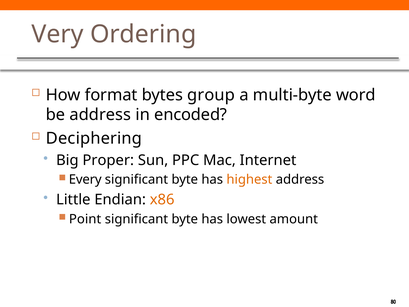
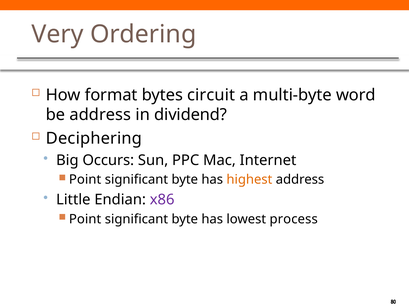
group: group -> circuit (211, 95)
encoded: encoded -> dividend (191, 115)
Proper: Proper -> Occurs (108, 160)
Every: Every -> Point (85, 180)
x86 colour: orange -> purple (162, 199)
amount: amount -> process (294, 219)
